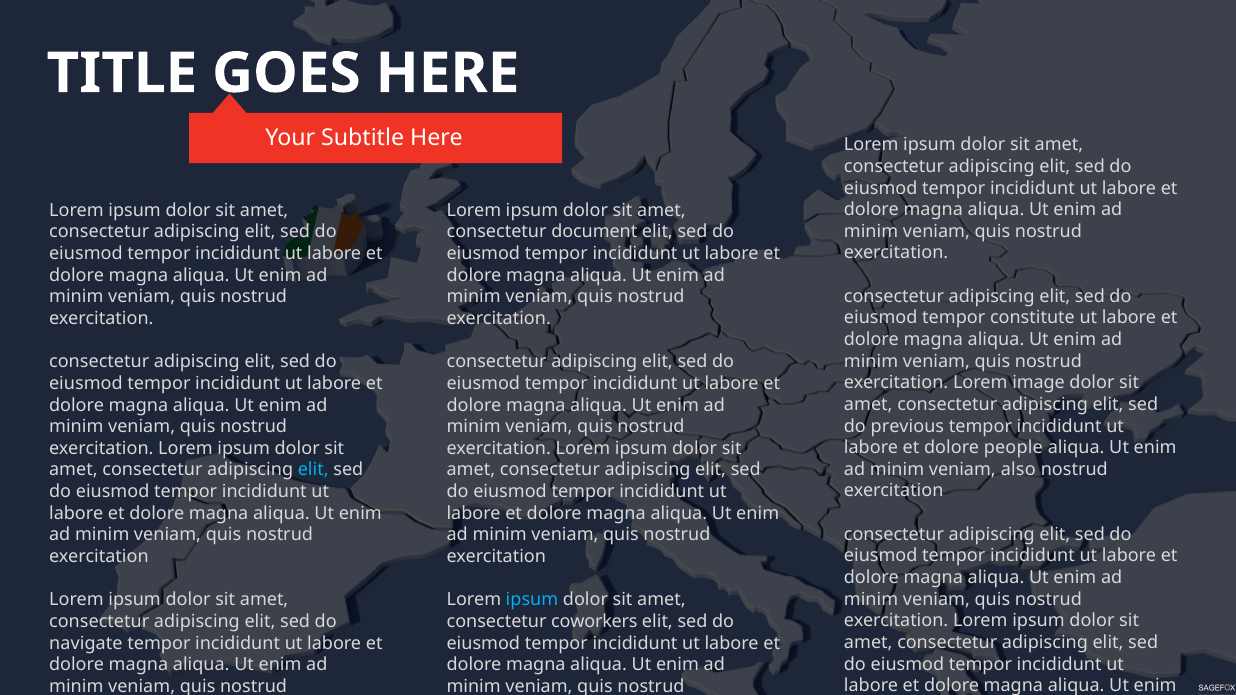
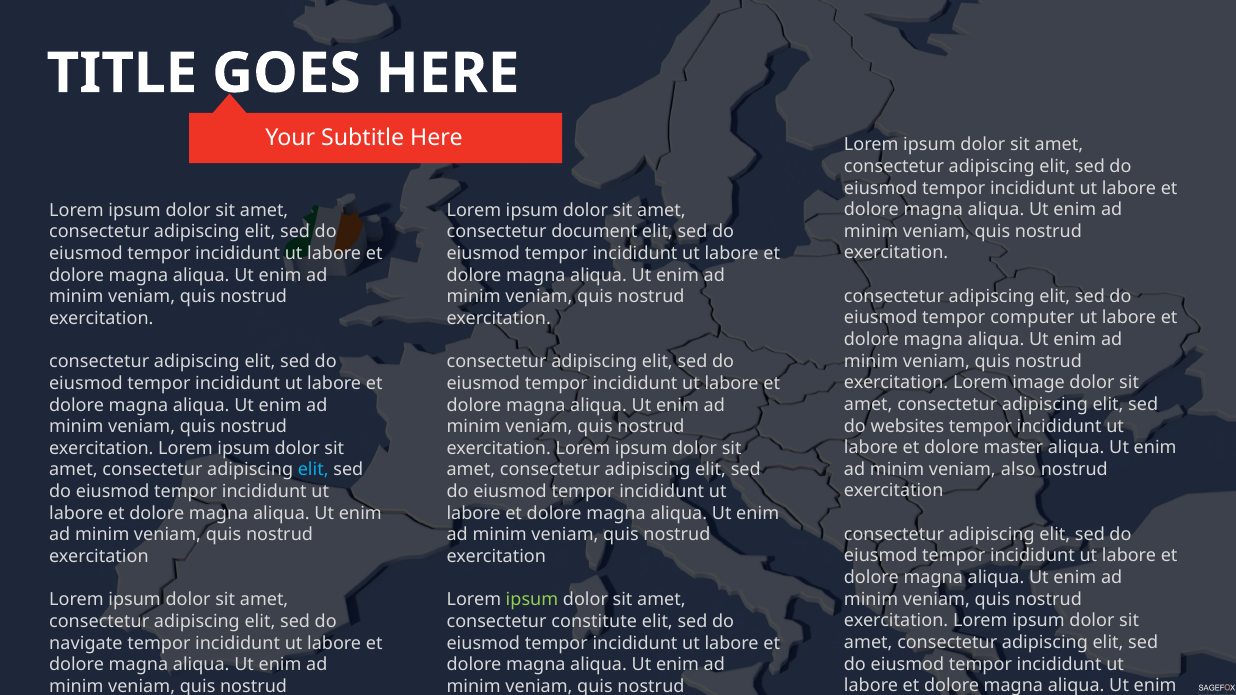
constitute: constitute -> computer (1032, 318)
previous: previous -> websites (907, 426)
people: people -> master (1013, 448)
ipsum colour: light blue -> light green (532, 600)
coworkers: coworkers -> constitute (594, 622)
